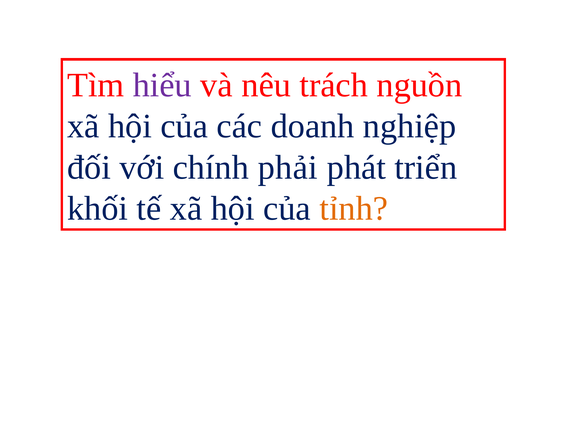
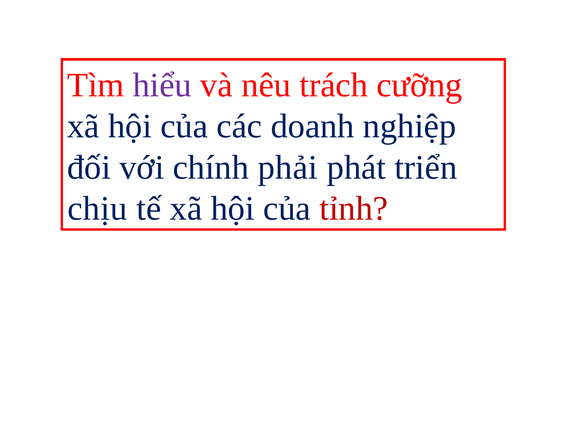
nguồn: nguồn -> cưỡng (419, 85)
khối: khối -> chịu (97, 208)
tỉnh colour: orange -> red (354, 208)
